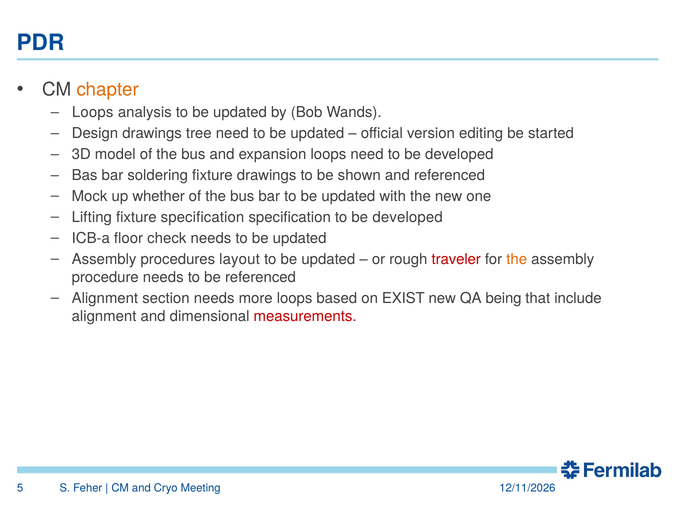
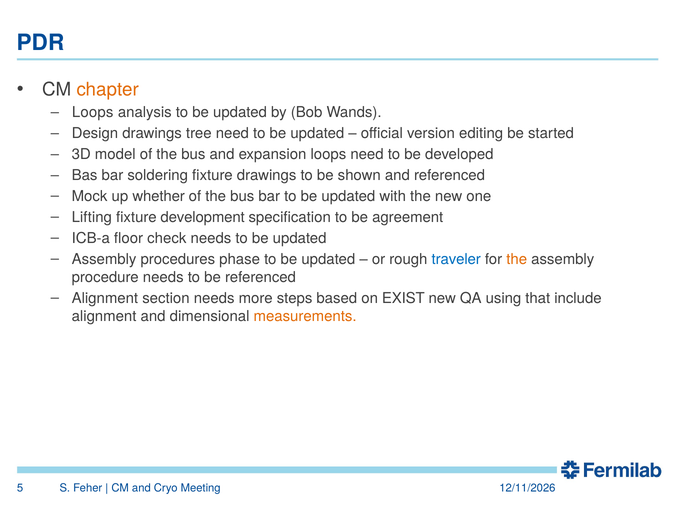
fixture specification: specification -> development (203, 218)
specification to be developed: developed -> agreement (408, 218)
layout: layout -> phase (240, 260)
traveler colour: red -> blue (456, 260)
more loops: loops -> steps (295, 298)
being: being -> using (503, 298)
measurements colour: red -> orange (305, 316)
